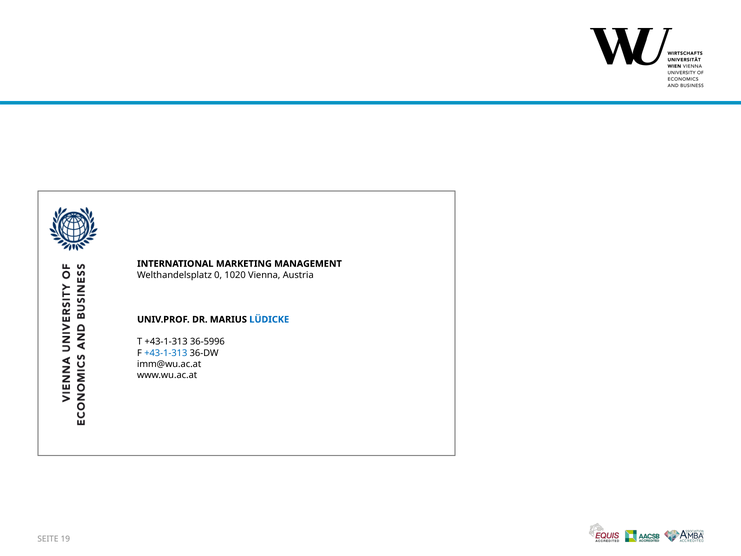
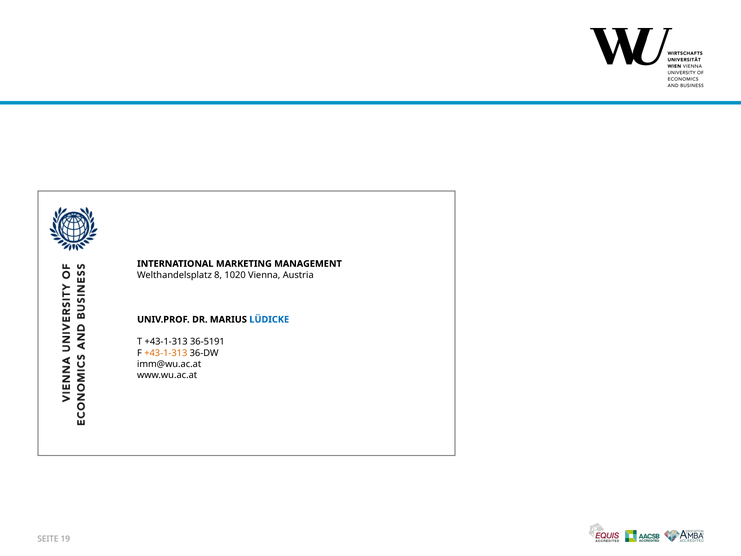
0: 0 -> 8 (218, 275)
36-5996: 36-5996 -> 36-5191 (207, 342)
+43-1-313 colour: blue -> orange (166, 353)
